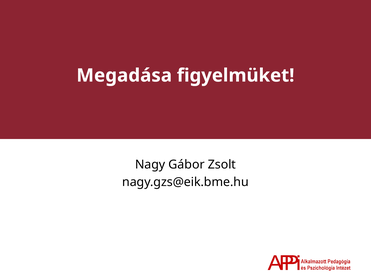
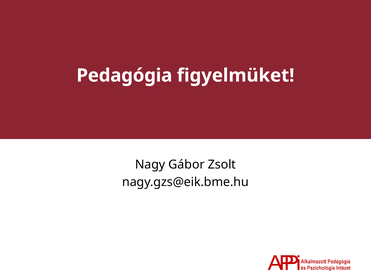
Megadása: Megadása -> Pedagógia (124, 76)
